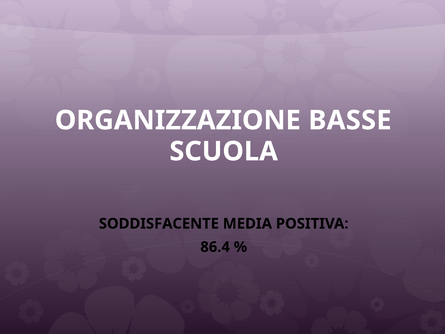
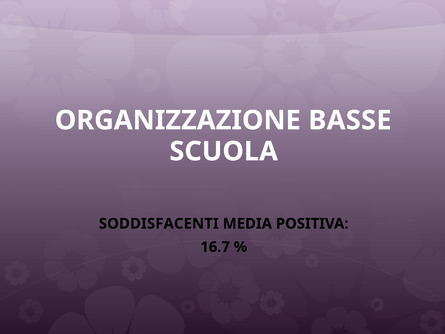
SODDISFACENTE: SODDISFACENTE -> SODDISFACENTI (159, 224)
86.4: 86.4 -> 16.7 (215, 247)
